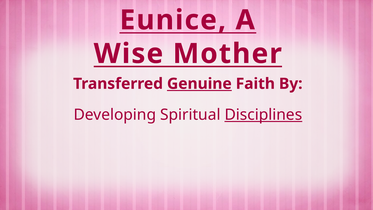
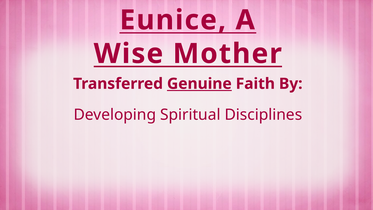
Disciplines underline: present -> none (263, 115)
